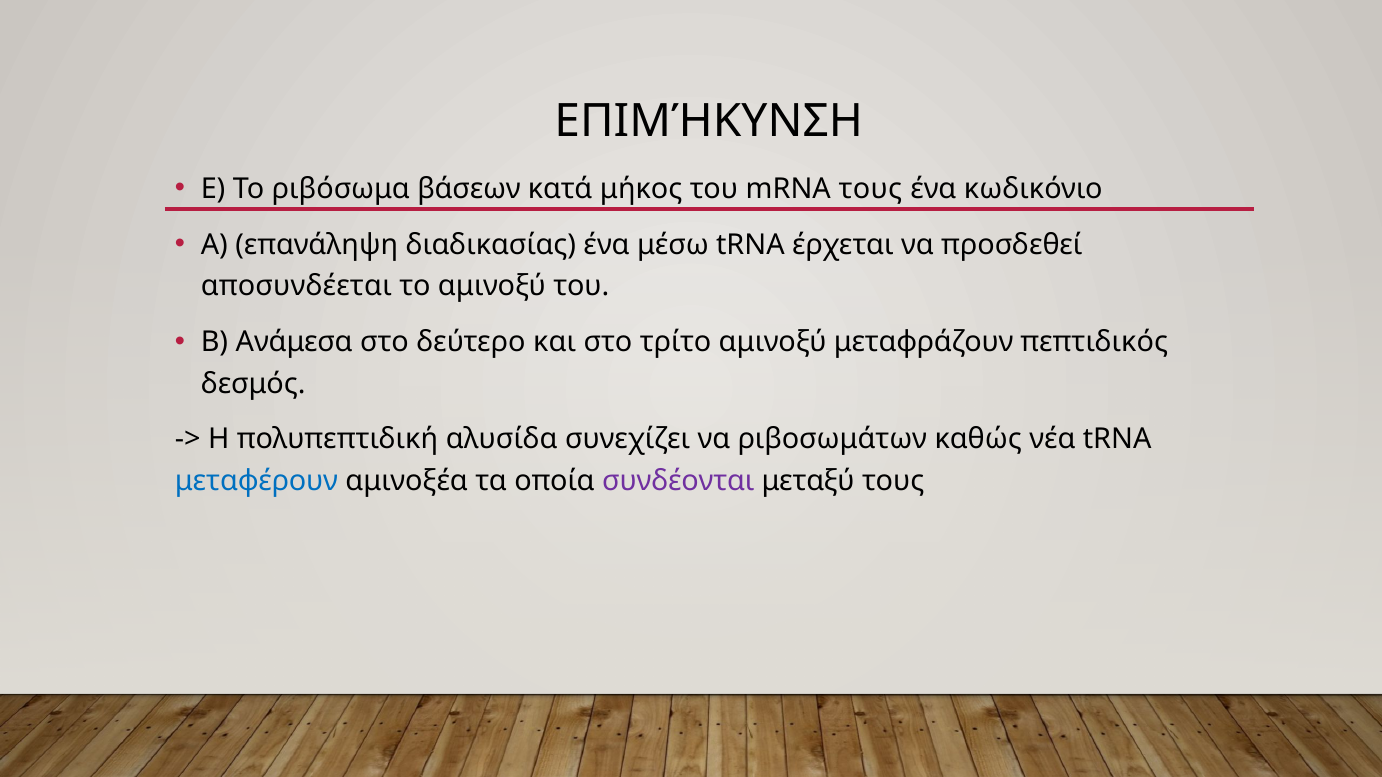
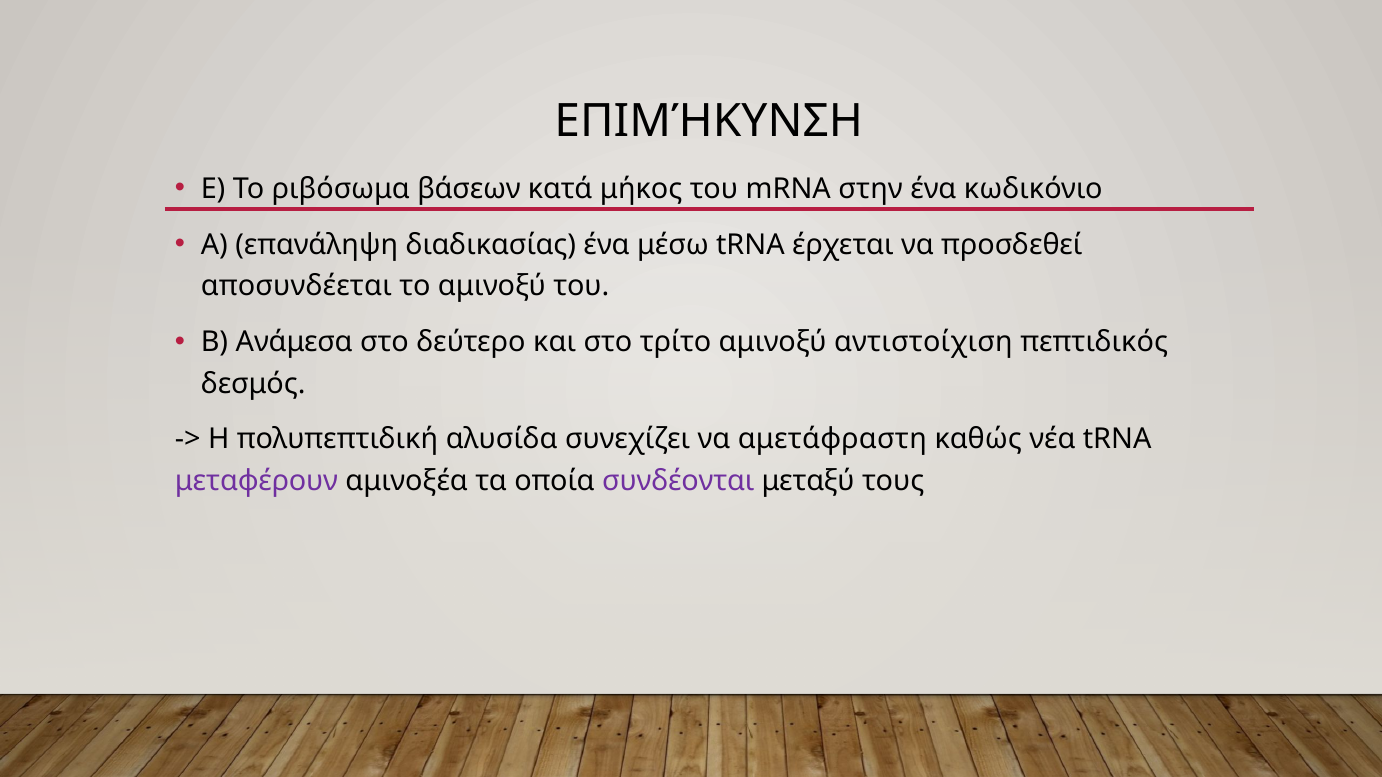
mRNA τους: τους -> στην (871, 189)
μεταφράζουν: μεταφράζουν -> αντιστοίχιση (923, 342)
ριβοσωμάτων: ριβοσωμάτων -> αμετάφραστη (832, 440)
μεταφέρουν colour: blue -> purple (256, 481)
